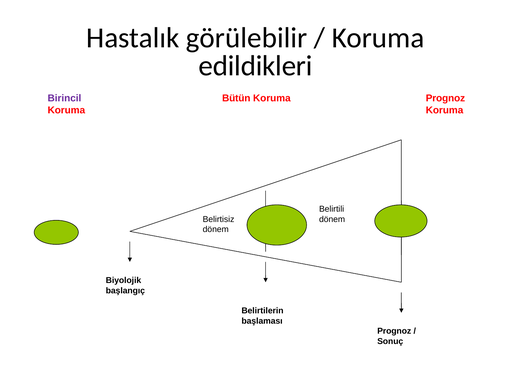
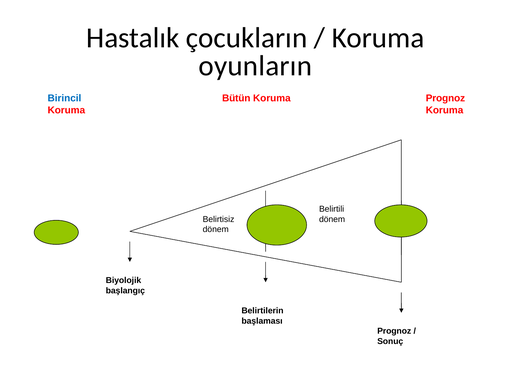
görülebilir: görülebilir -> çocukların (247, 38)
edildikleri: edildikleri -> oyunların (255, 66)
Birincil colour: purple -> blue (64, 98)
